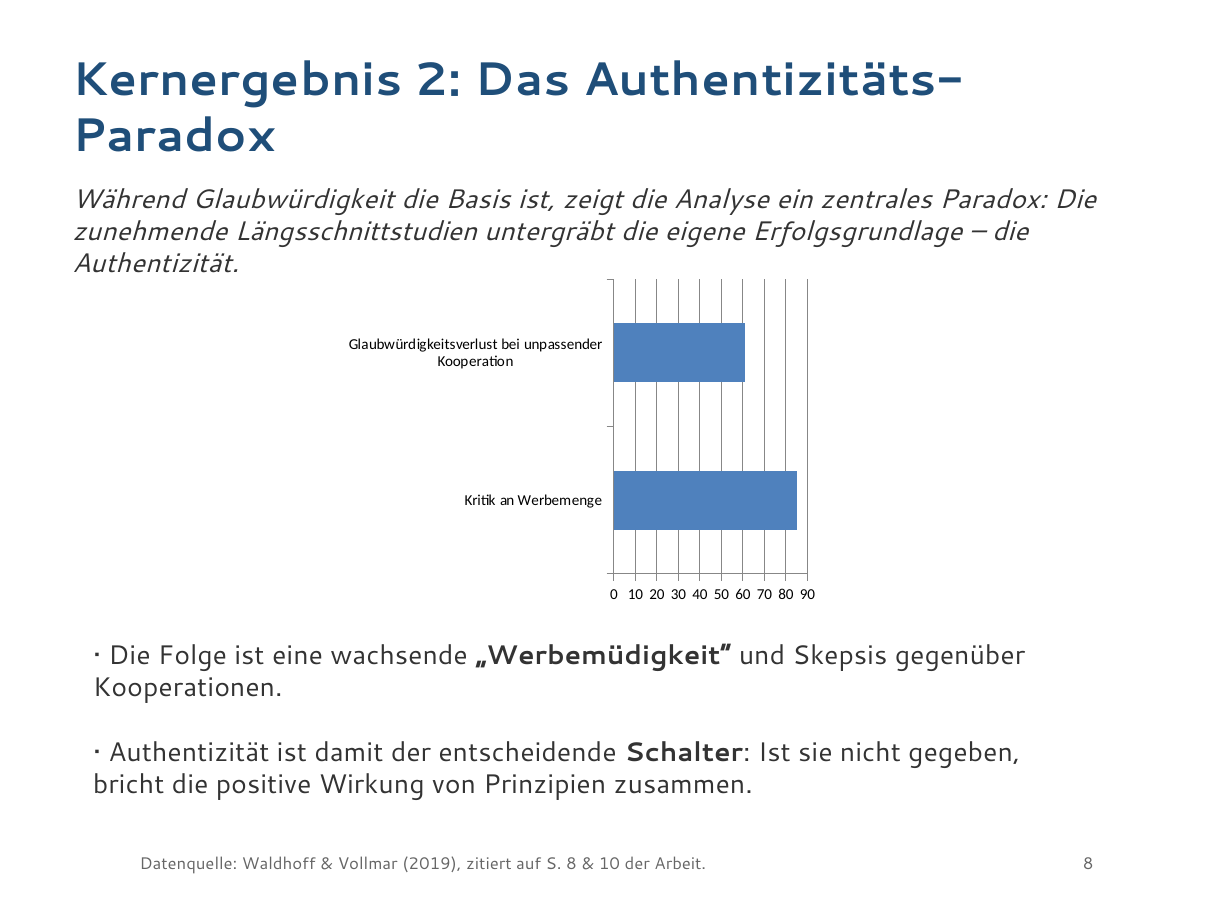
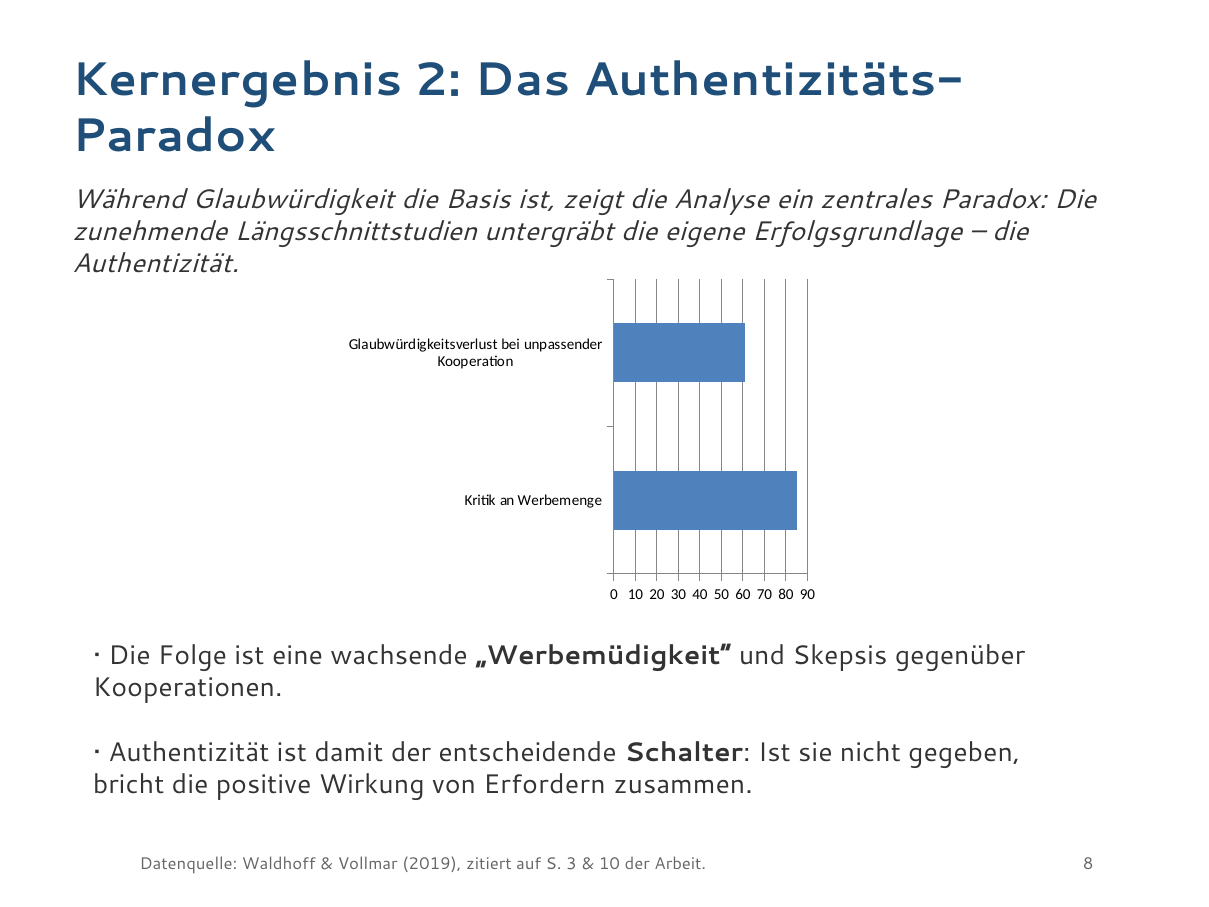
Prinzipien: Prinzipien -> Erfordern (545, 785)
S 8: 8 -> 3 (571, 863)
